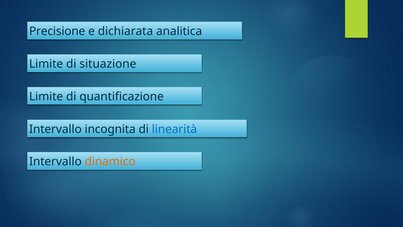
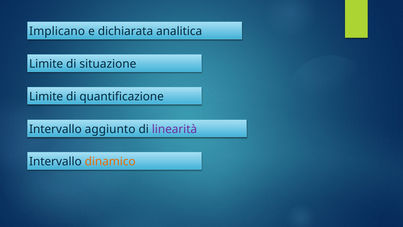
Precisione: Precisione -> Implicano (57, 31)
incognita: incognita -> aggiunto (110, 129)
linearità colour: blue -> purple (174, 129)
